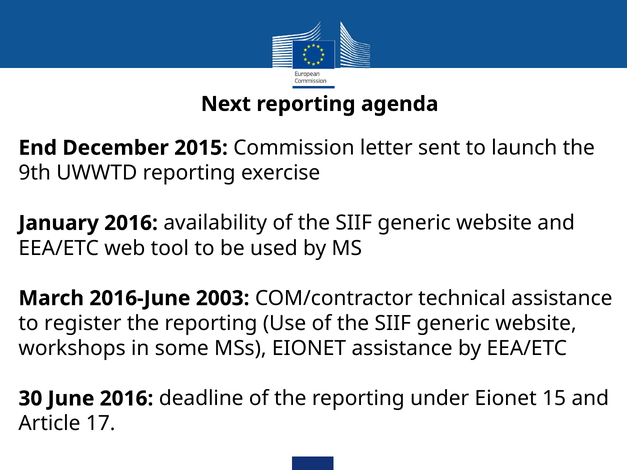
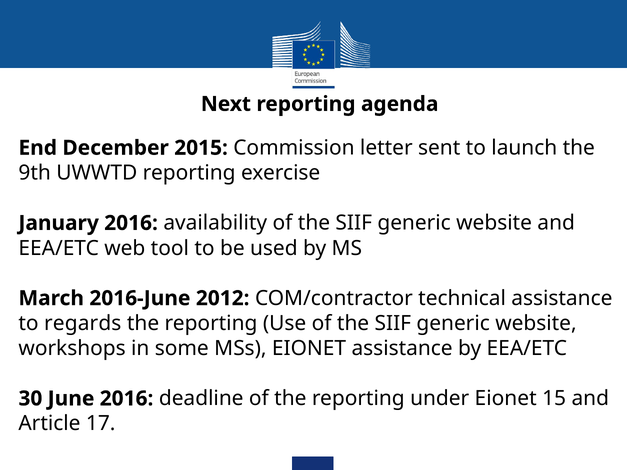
2003: 2003 -> 2012 (223, 298)
register: register -> regards (83, 324)
